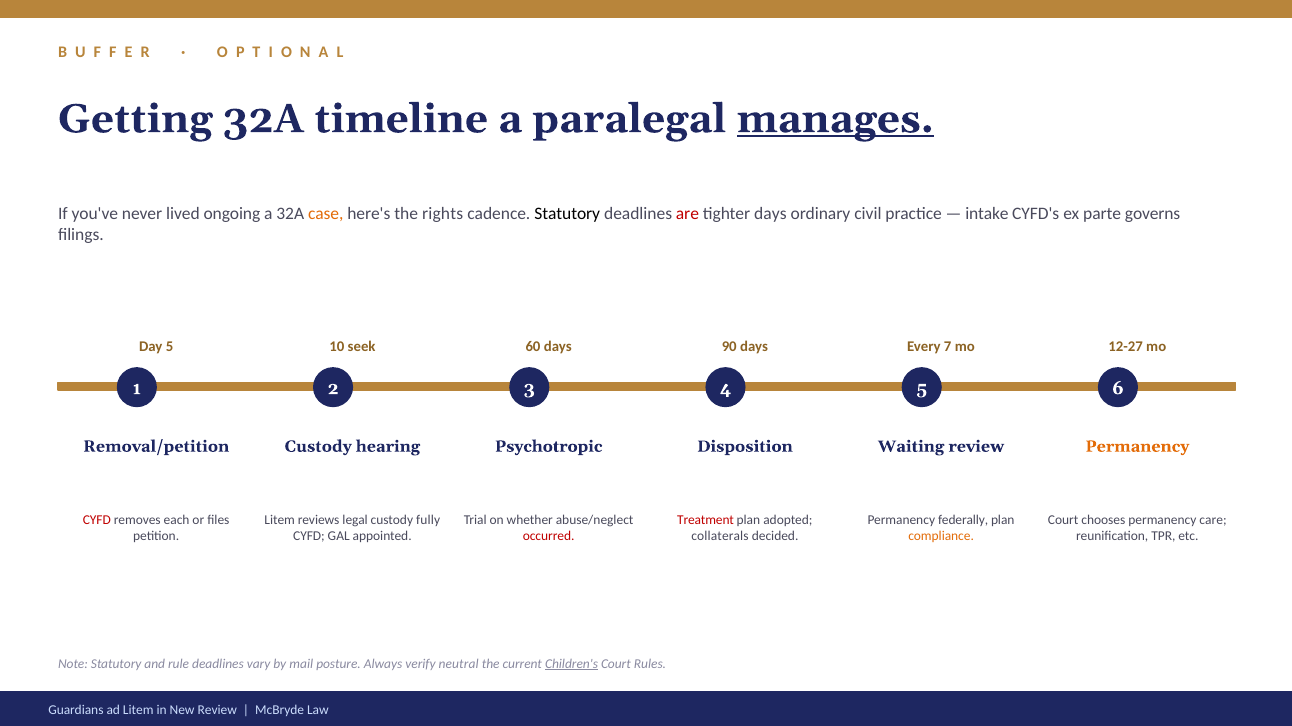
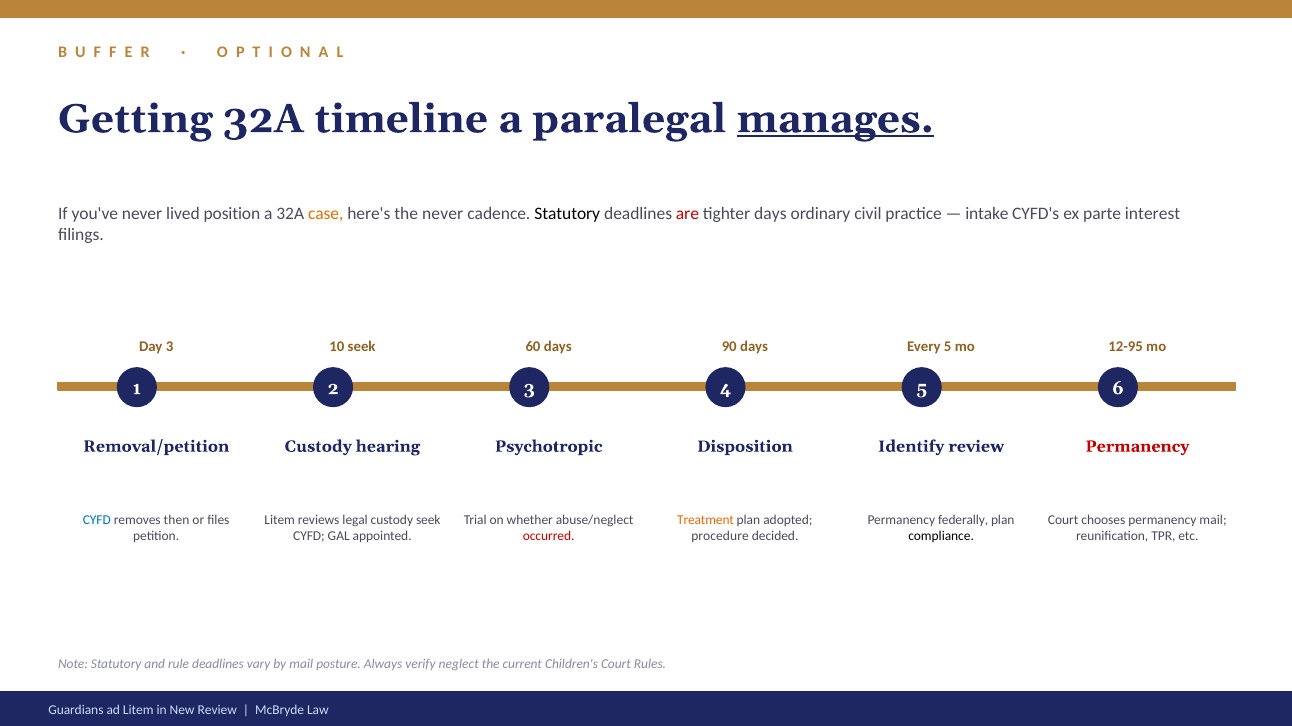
ongoing: ongoing -> position (232, 214)
the rights: rights -> never (443, 214)
governs: governs -> interest (1153, 214)
Day 5: 5 -> 3 (170, 347)
Every 7: 7 -> 5 (948, 347)
12-27: 12-27 -> 12-95 (1126, 347)
Waiting: Waiting -> Identify (911, 447)
Permanency colour: orange -> red (1137, 447)
CYFD colour: red -> blue (97, 521)
each: each -> then (177, 521)
custody fully: fully -> seek (428, 521)
Treatment colour: red -> orange (706, 521)
permanency care: care -> mail (1213, 521)
collaterals: collaterals -> procedure (720, 537)
compliance colour: orange -> black (941, 537)
neutral: neutral -> neglect (459, 665)
Children's underline: present -> none (572, 665)
